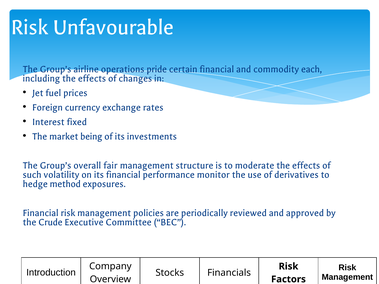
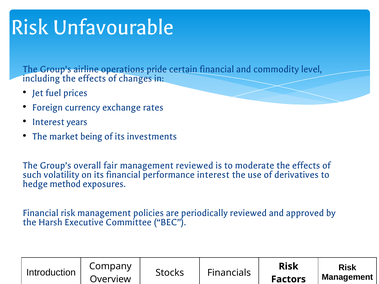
each: each -> level (312, 69)
fixed: fixed -> years (77, 122)
management structure: structure -> reviewed (195, 165)
performance monitor: monitor -> interest (213, 175)
Crude: Crude -> Harsh (50, 222)
